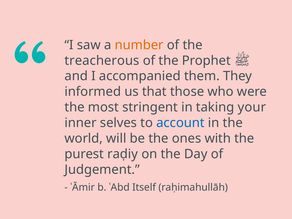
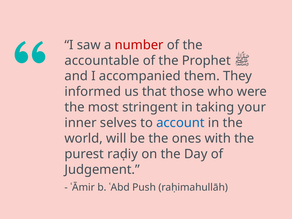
number colour: orange -> red (139, 45)
treacherous: treacherous -> accountable (102, 61)
Itself: Itself -> Push (144, 187)
